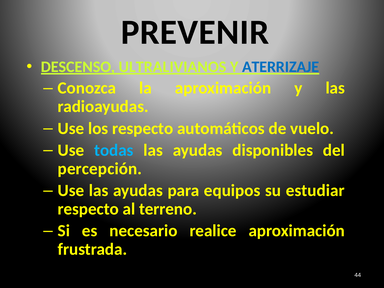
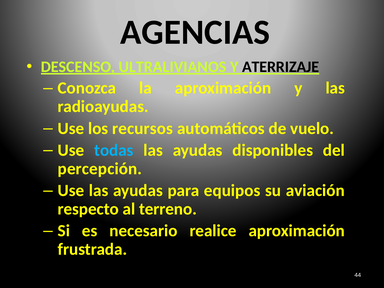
PREVENIR: PREVENIR -> AGENCIAS (195, 32)
ATERRIZAJE colour: blue -> black (281, 67)
los respecto: respecto -> recursos (143, 128)
estudiar: estudiar -> aviación (315, 191)
